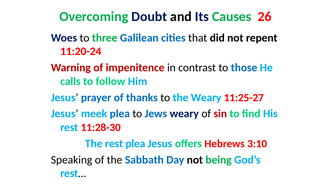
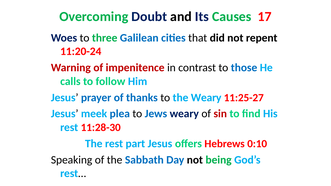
26: 26 -> 17 (265, 16)
rest plea: plea -> part (135, 144)
3:10: 3:10 -> 0:10 (257, 144)
